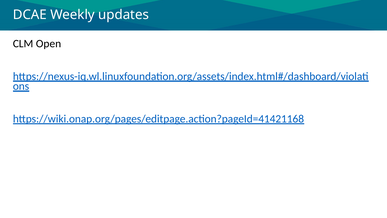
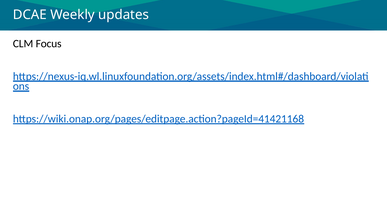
Open: Open -> Focus (49, 44)
